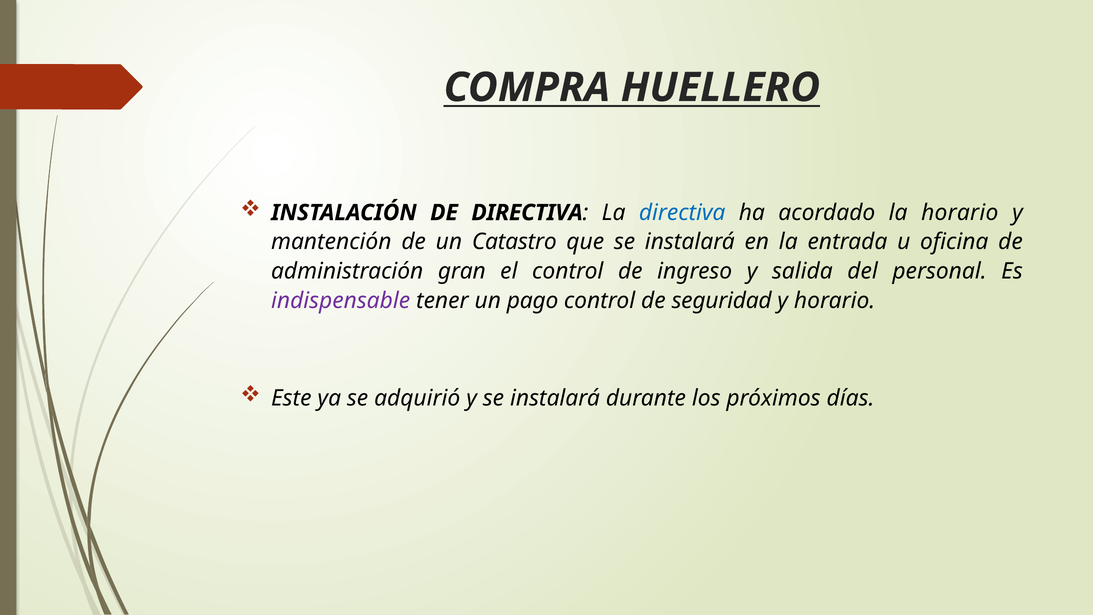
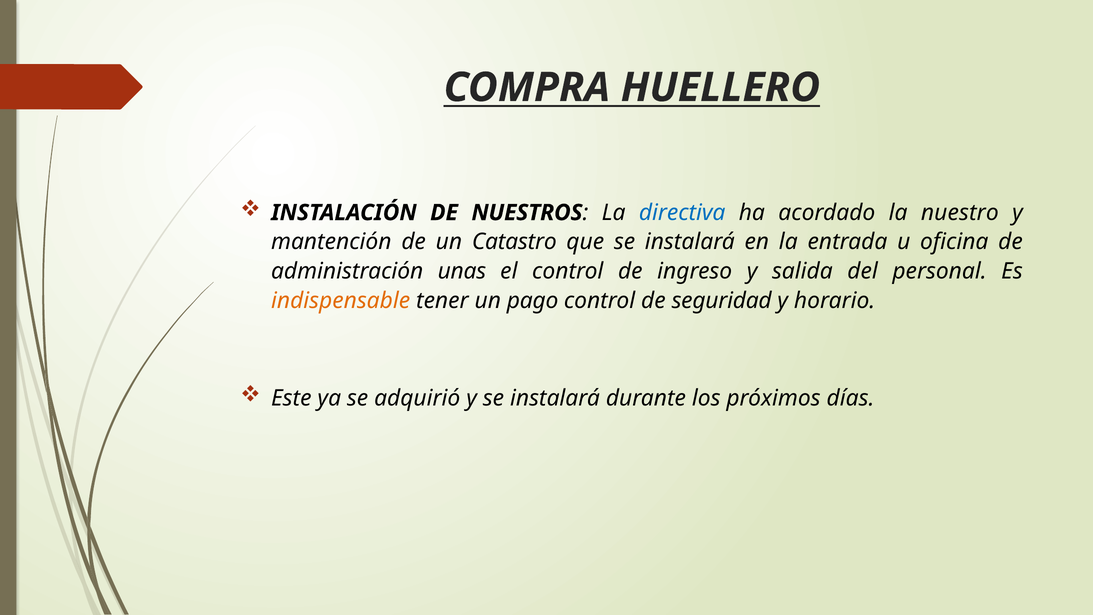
DE DIRECTIVA: DIRECTIVA -> NUESTROS (527, 213)
la horario: horario -> nuestro (960, 213)
gran: gran -> unas (462, 271)
indispensable colour: purple -> orange (341, 300)
